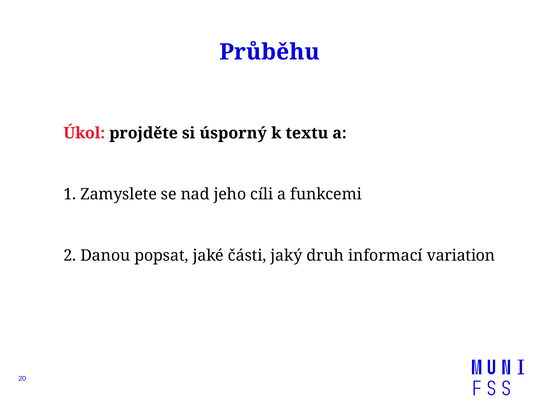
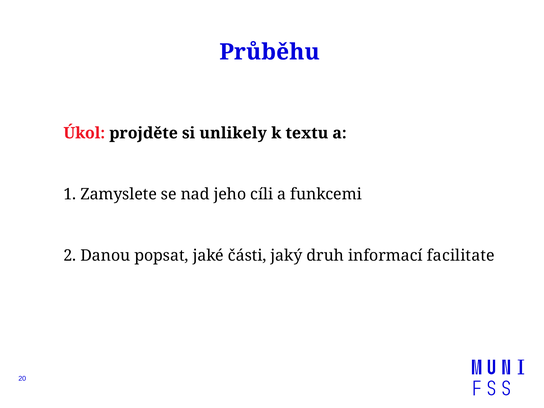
úsporný: úsporný -> unlikely (233, 133)
variation: variation -> facilitate (461, 256)
